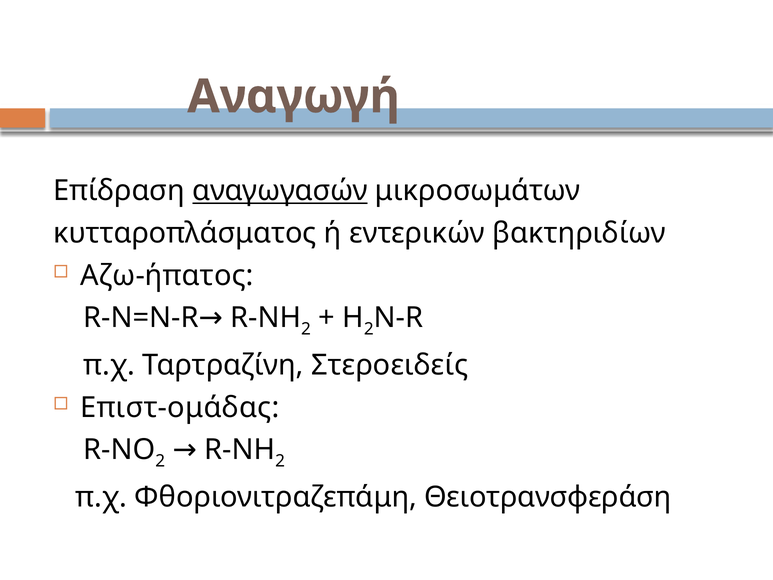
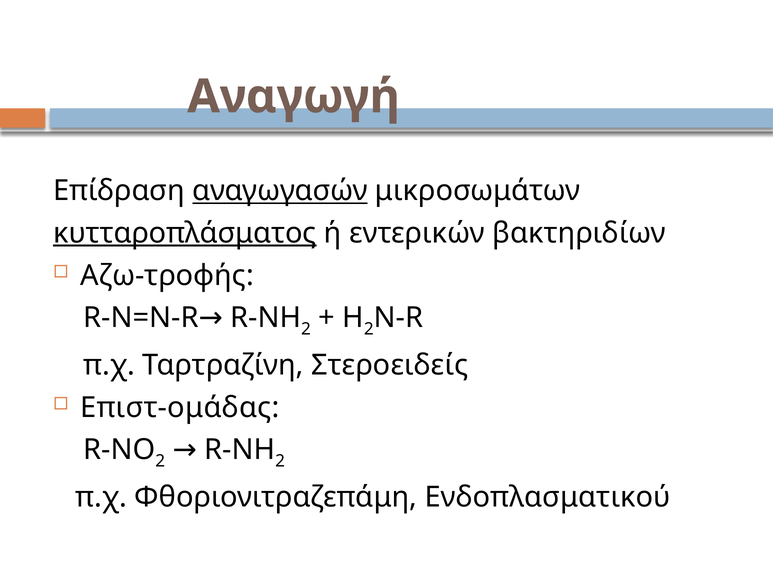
κυτταροπλάσματος underline: none -> present (185, 233)
Αζω-ήπατος: Αζω-ήπατος -> Αζω-τροφής (167, 275)
Θειοτρανσφεράση: Θειοτρανσφεράση -> Ενδοπλασματικού (548, 497)
